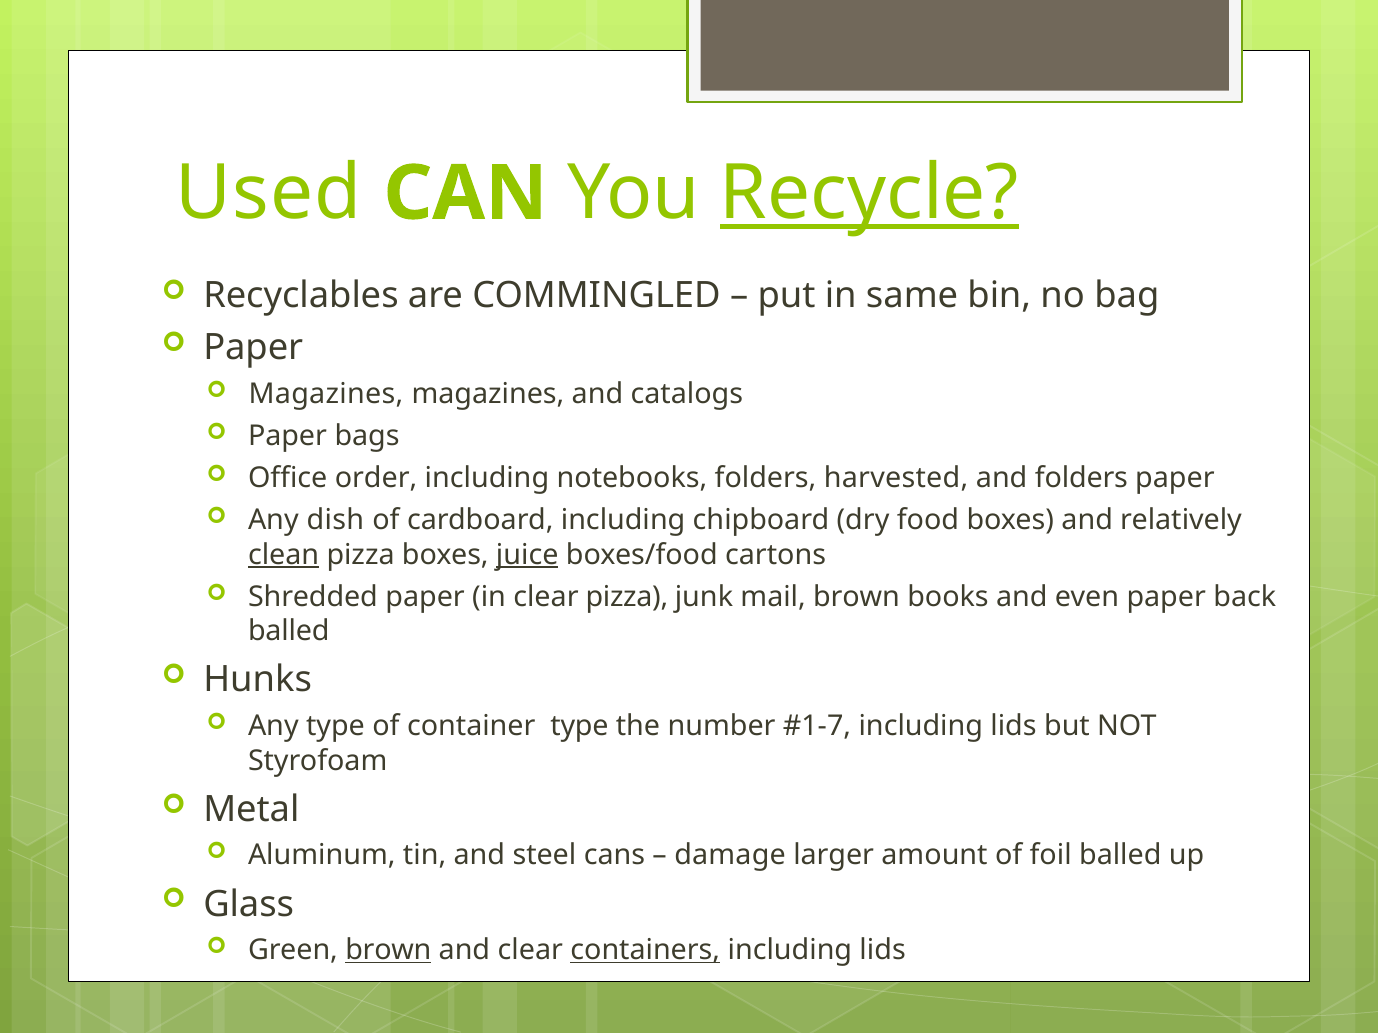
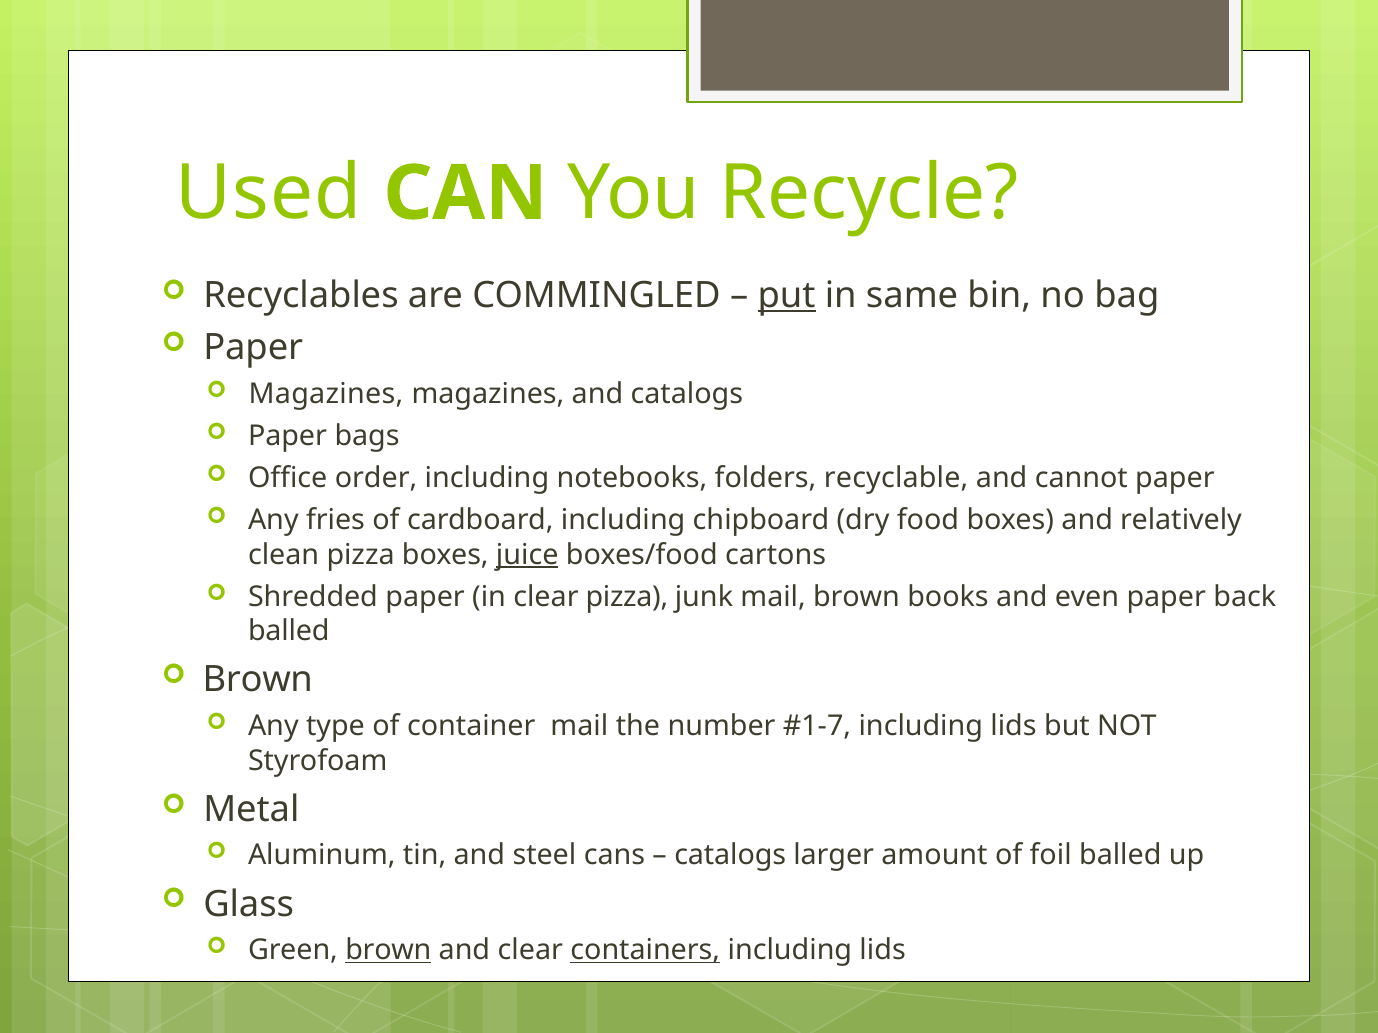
Recycle underline: present -> none (870, 194)
put underline: none -> present (787, 295)
harvested: harvested -> recyclable (896, 478)
and folders: folders -> cannot (1081, 478)
dish: dish -> fries (336, 521)
clean underline: present -> none (284, 555)
Hunks: Hunks -> Brown (258, 680)
container type: type -> mail (579, 726)
damage: damage -> catalogs (730, 856)
